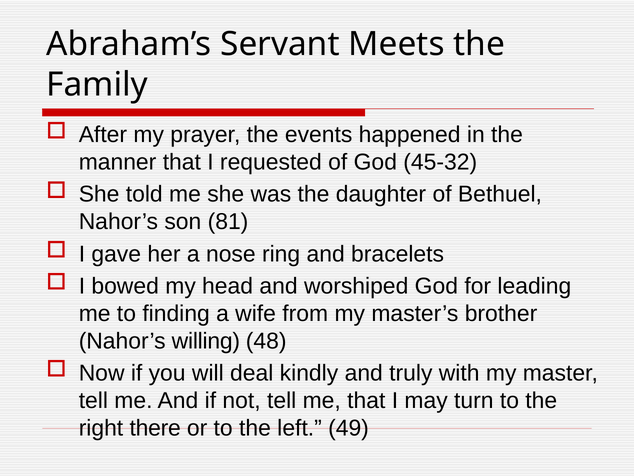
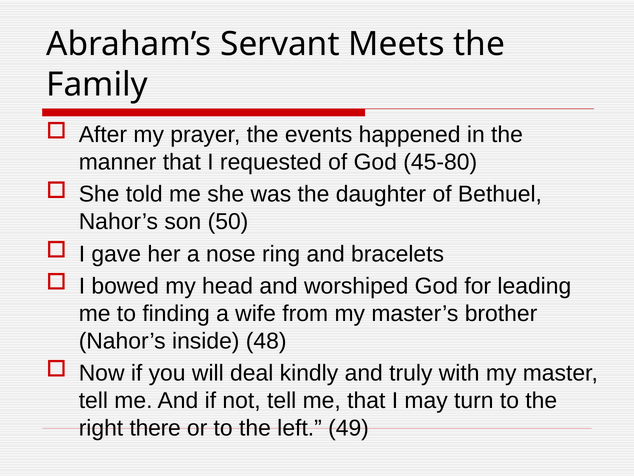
45-32: 45-32 -> 45-80 (440, 162)
81: 81 -> 50 (228, 222)
willing: willing -> inside (206, 341)
